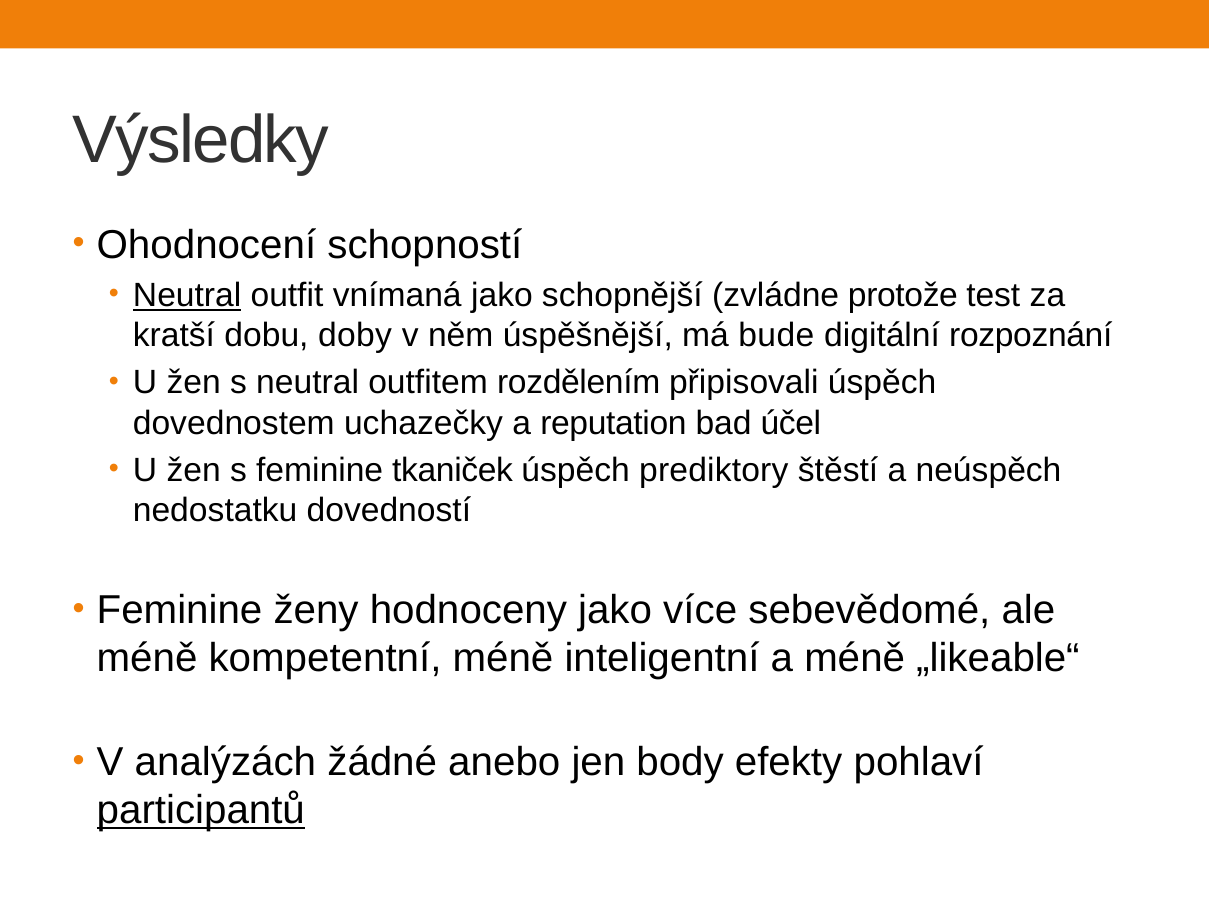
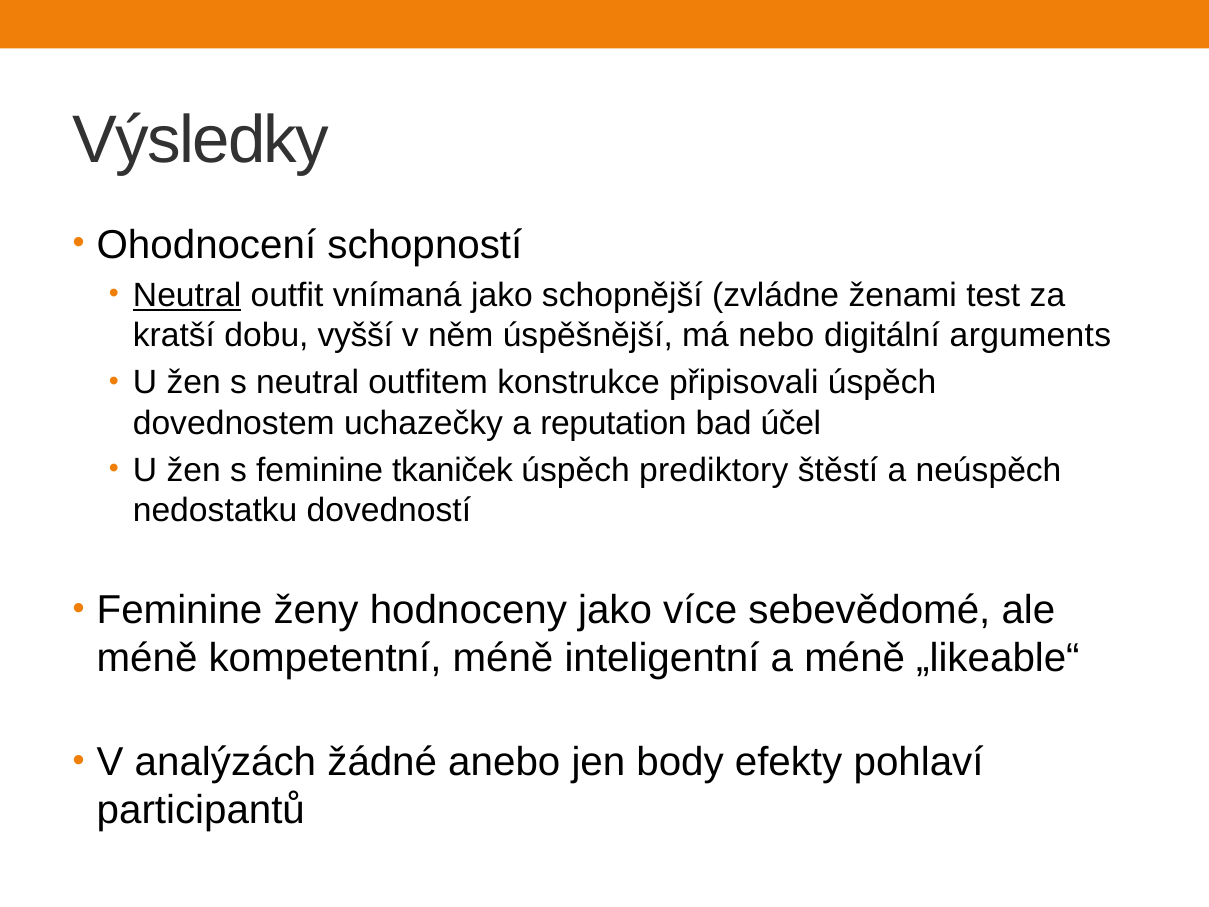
protože: protože -> ženami (903, 295)
doby: doby -> vyšší (355, 336)
bude: bude -> nebo (776, 336)
rozpoznání: rozpoznání -> arguments (1030, 336)
rozdělením: rozdělením -> konstrukce (579, 383)
participantů underline: present -> none (201, 810)
